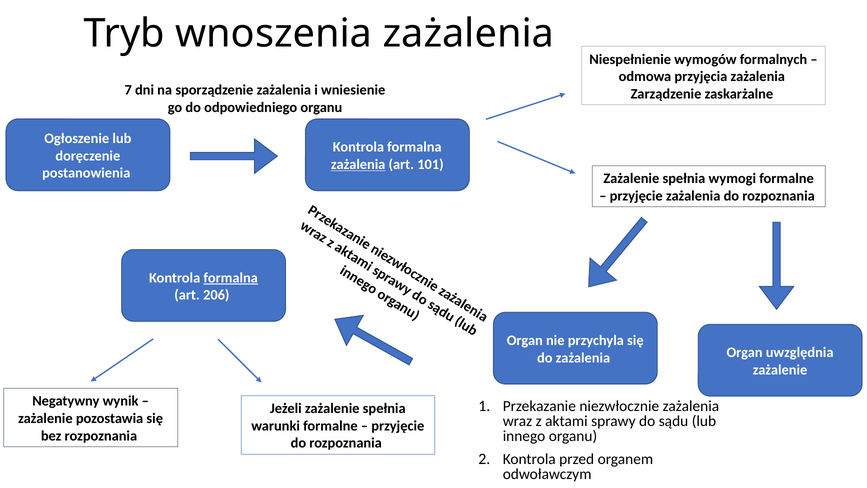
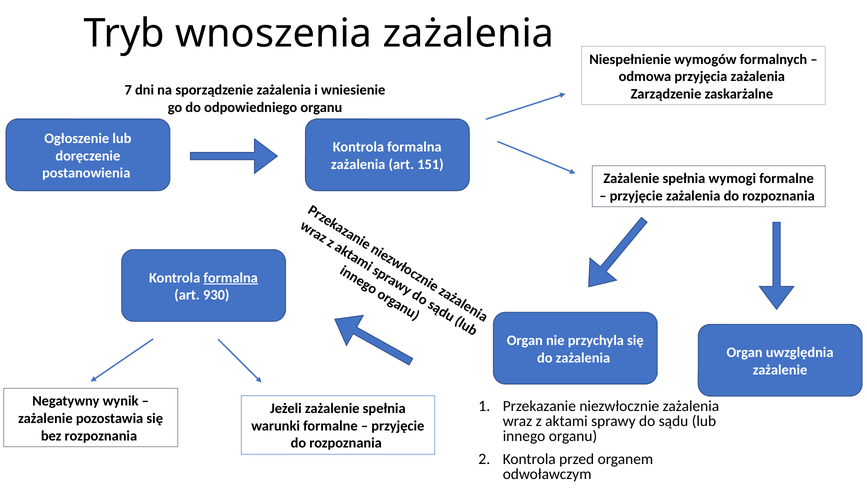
zażalenia underline: present -> none (358, 164)
101: 101 -> 151 (431, 164)
206: 206 -> 930 (216, 295)
